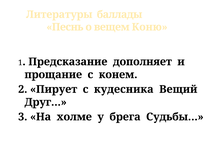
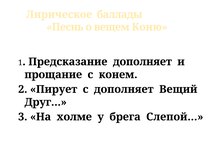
Литературы: Литературы -> Лирическое (59, 14)
с кудесника: кудесника -> дополняет (124, 89)
Судьбы…: Судьбы… -> Слепой… (175, 116)
